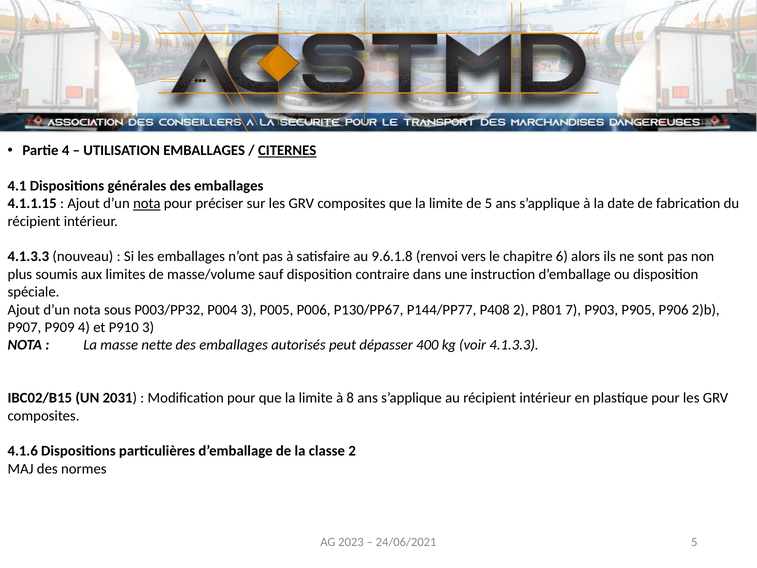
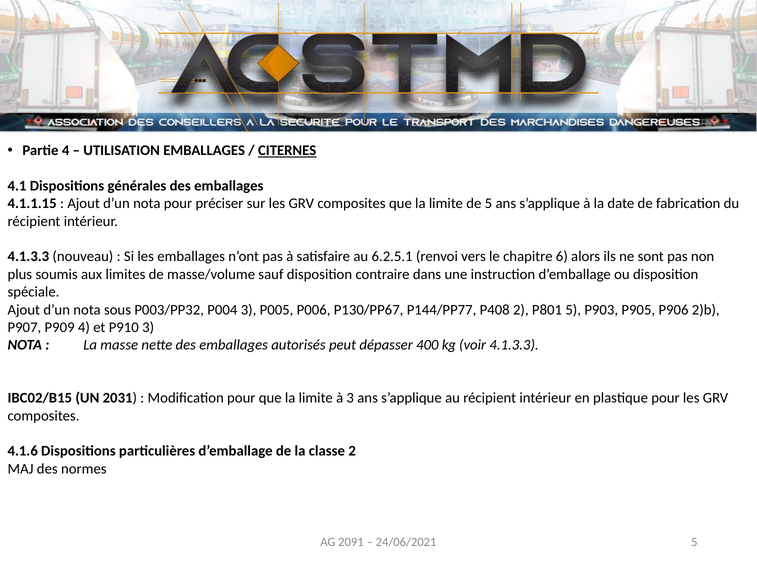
nota underline: present -> none (147, 203)
9.6.1.8: 9.6.1.8 -> 6.2.5.1 (392, 256)
P801 7: 7 -> 5 (573, 310)
à 8: 8 -> 3 (350, 398)
2023: 2023 -> 2091 (351, 542)
